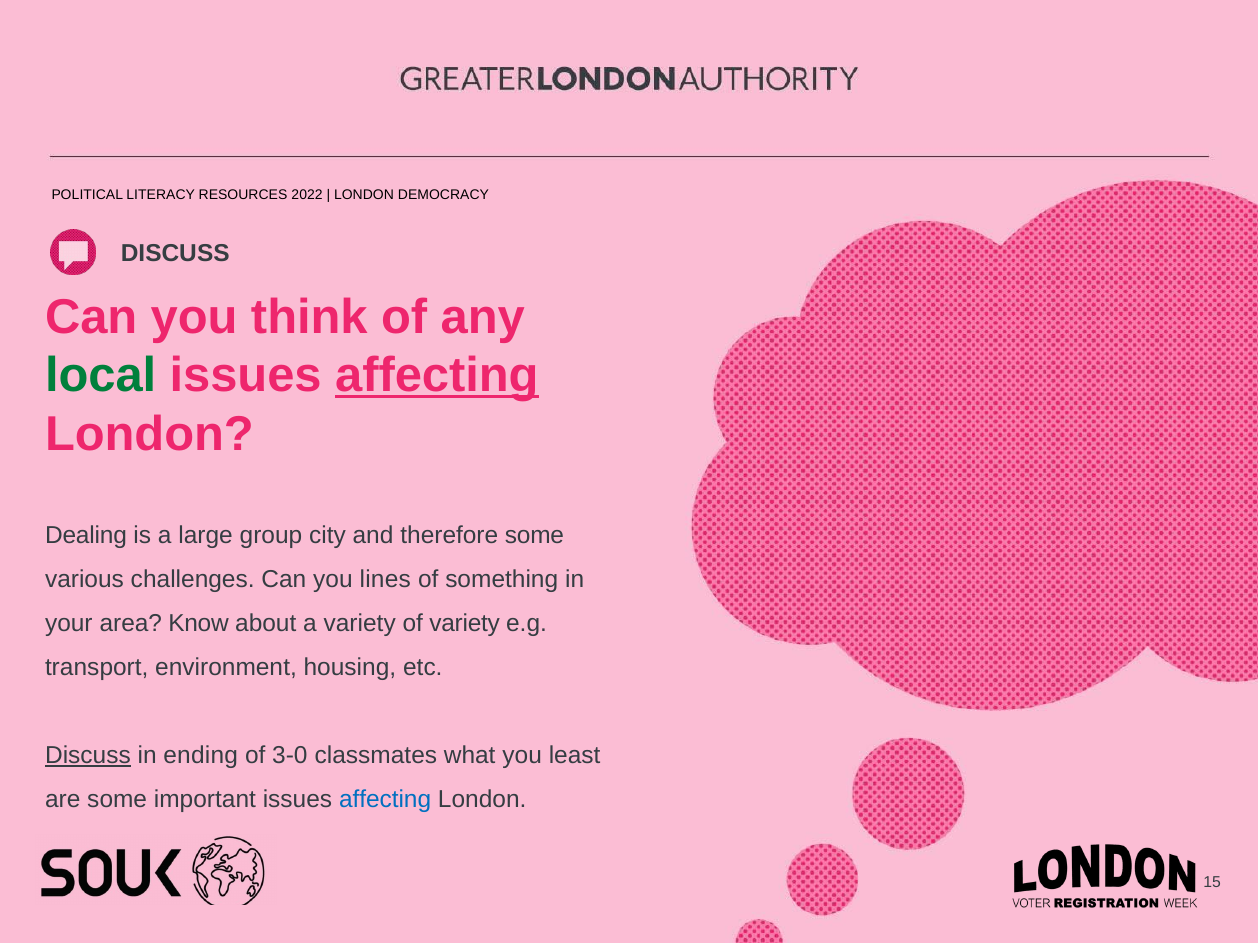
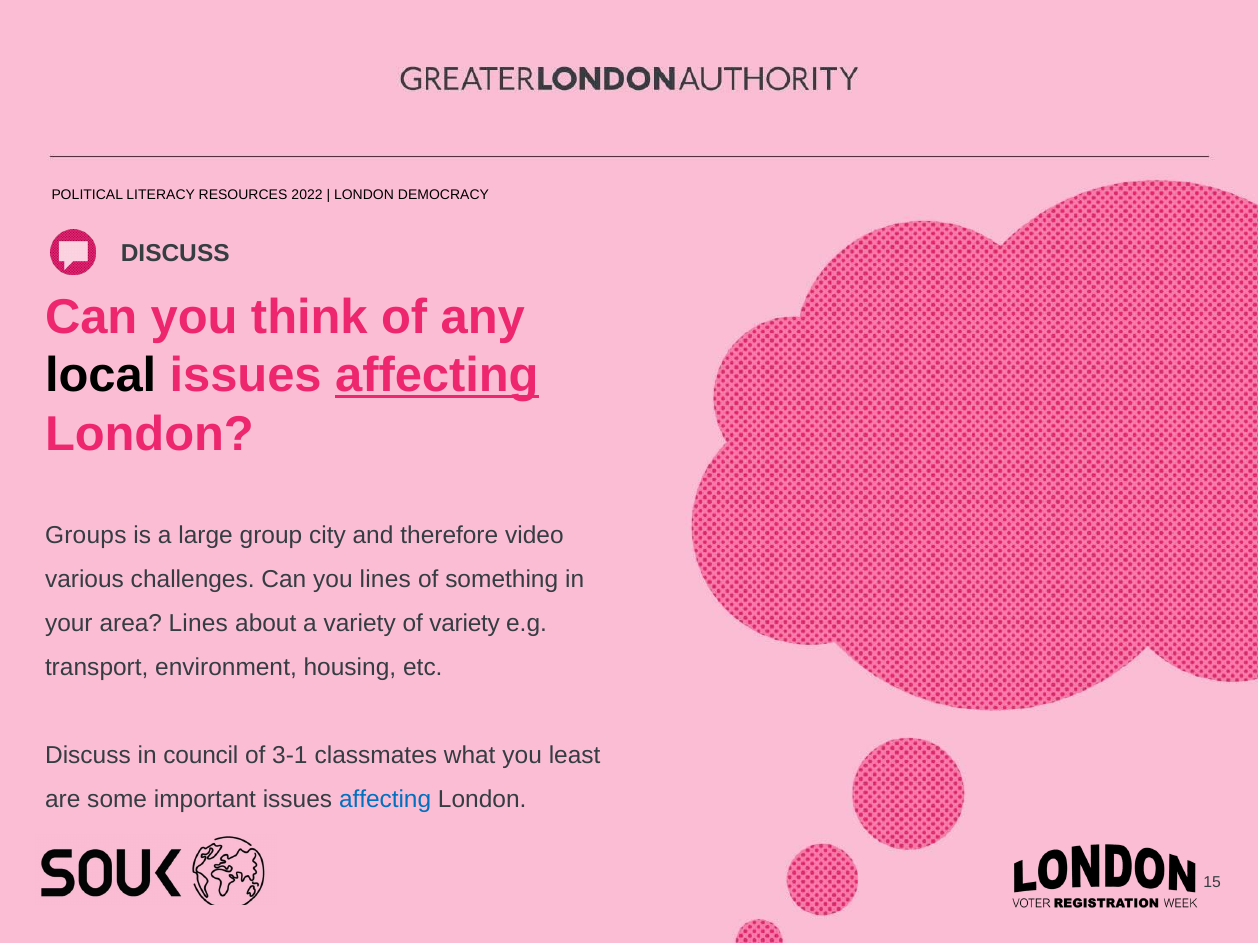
local colour: green -> black (101, 376)
Dealing: Dealing -> Groups (86, 536)
therefore some: some -> video (534, 536)
area Know: Know -> Lines (198, 624)
Discuss underline: present -> none (88, 756)
ending: ending -> council (201, 756)
3-0: 3-0 -> 3-1 (290, 756)
